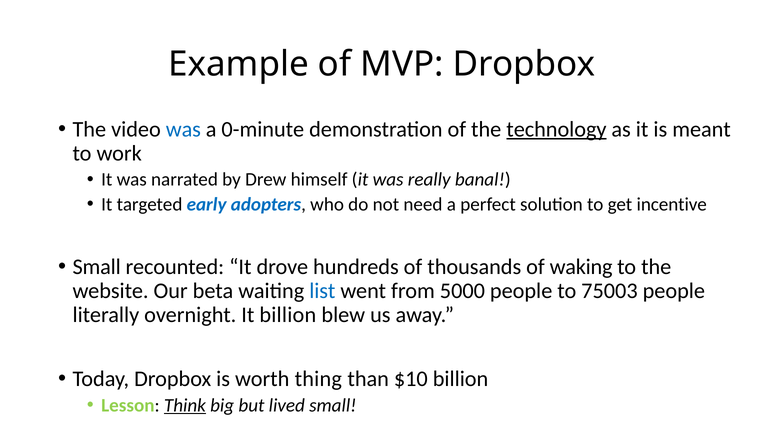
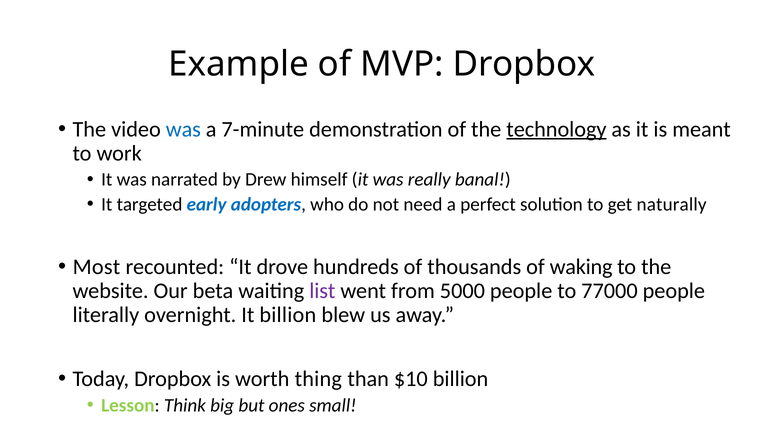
0-minute: 0-minute -> 7-minute (263, 129)
incentive: incentive -> naturally (672, 204)
Small: Small -> Most (96, 266)
list colour: blue -> purple (322, 291)
75003: 75003 -> 77000 (609, 291)
Think underline: present -> none (185, 405)
lived: lived -> ones (287, 405)
